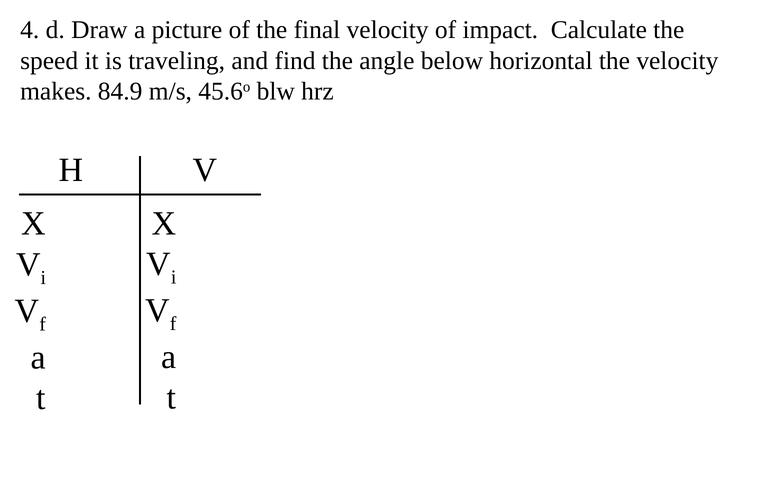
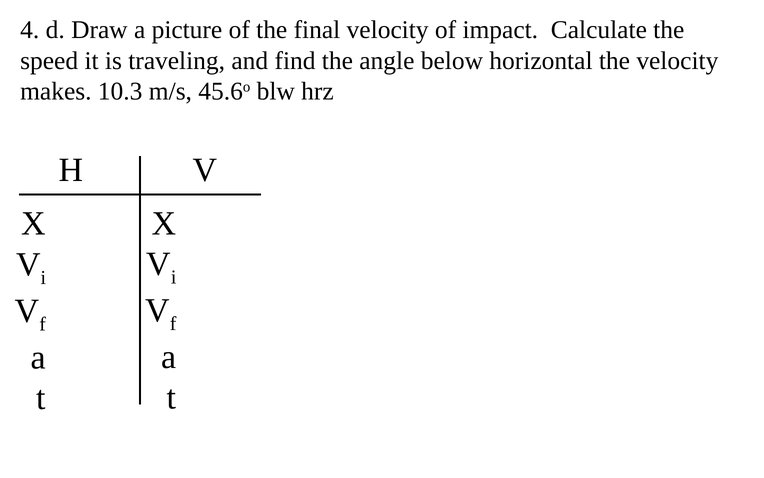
84.9: 84.9 -> 10.3 (120, 91)
